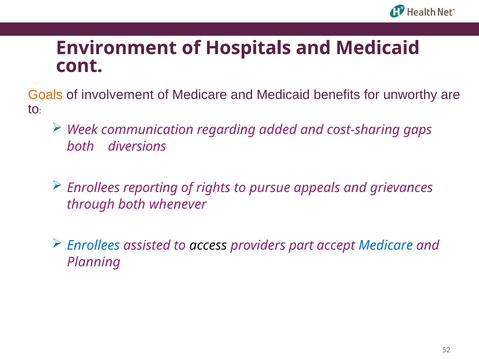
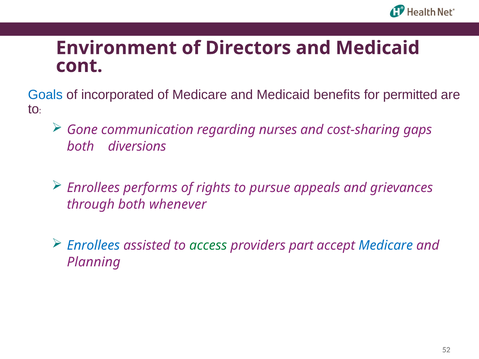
Hospitals: Hospitals -> Directors (248, 48)
Goals colour: orange -> blue (45, 95)
involvement: involvement -> incorporated (118, 95)
unworthy: unworthy -> permitted (410, 95)
Week: Week -> Gone (82, 130)
added: added -> nurses (278, 130)
reporting: reporting -> performs (150, 188)
access colour: black -> green (208, 246)
